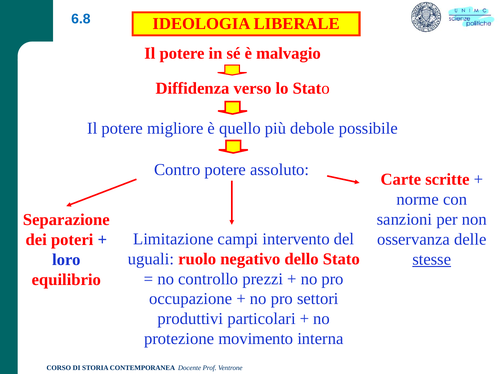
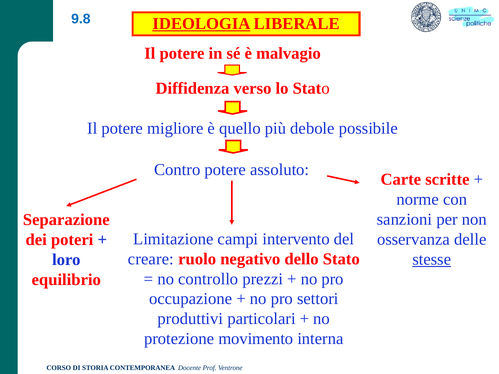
6.8: 6.8 -> 9.8 (81, 19)
IDEOLOGIA underline: none -> present (201, 24)
uguali: uguali -> creare (151, 259)
